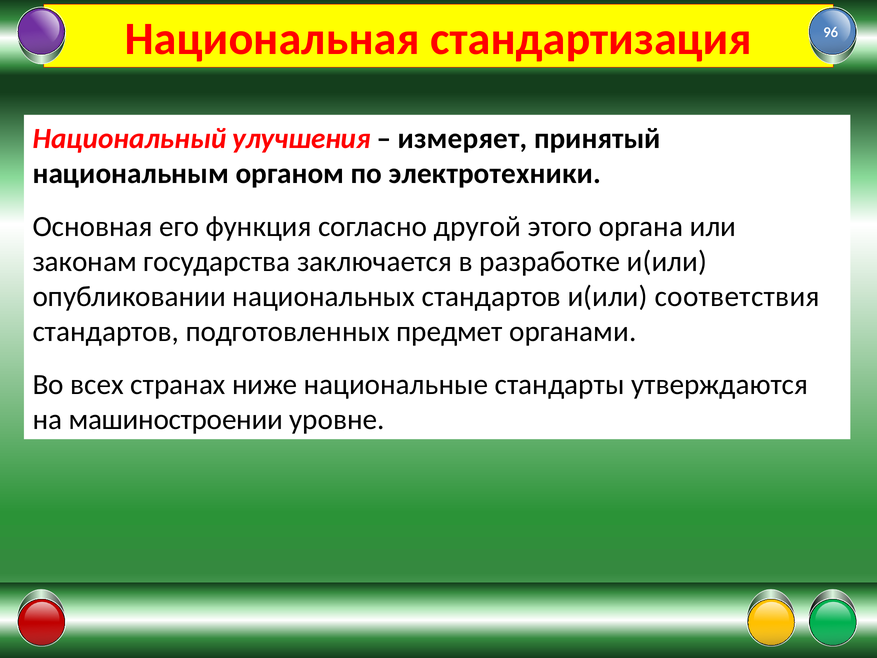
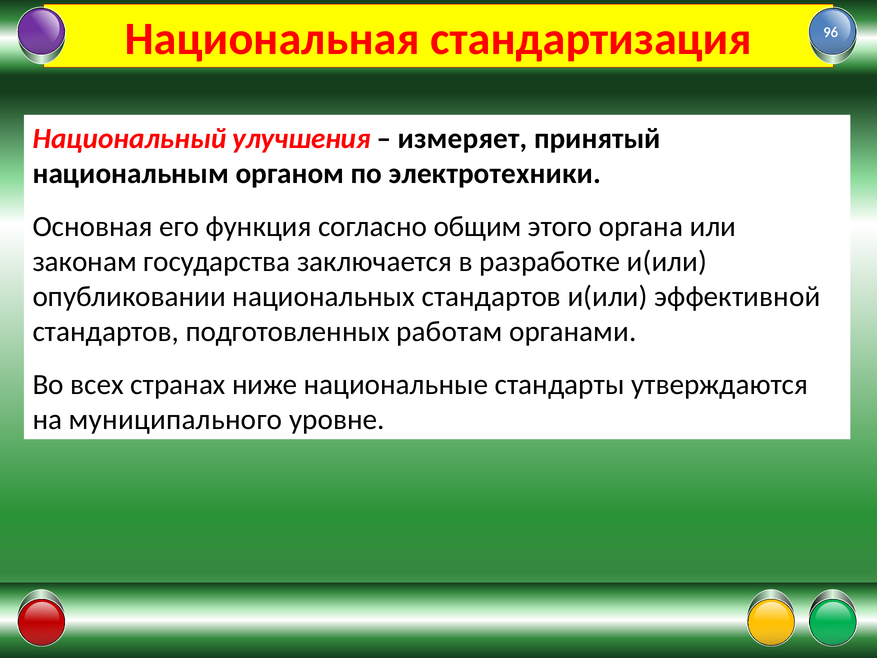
другой: другой -> общим (478, 226)
соответствия: соответствия -> эффективной (737, 297)
предмет: предмет -> работам (449, 332)
машиностроении: машиностроении -> муниципального (176, 419)
